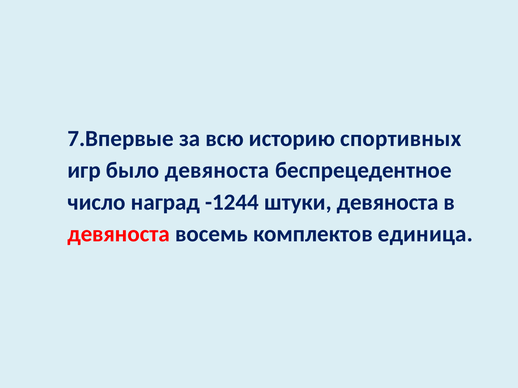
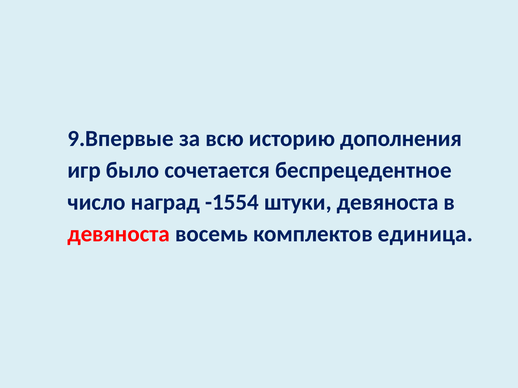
7.Впервые: 7.Впервые -> 9.Впервые (121, 139)
спортивных: спортивных -> дополнения (401, 139)
было девяноста: девяноста -> сочетается (217, 171)
-1244: -1244 -> -1554 (232, 202)
